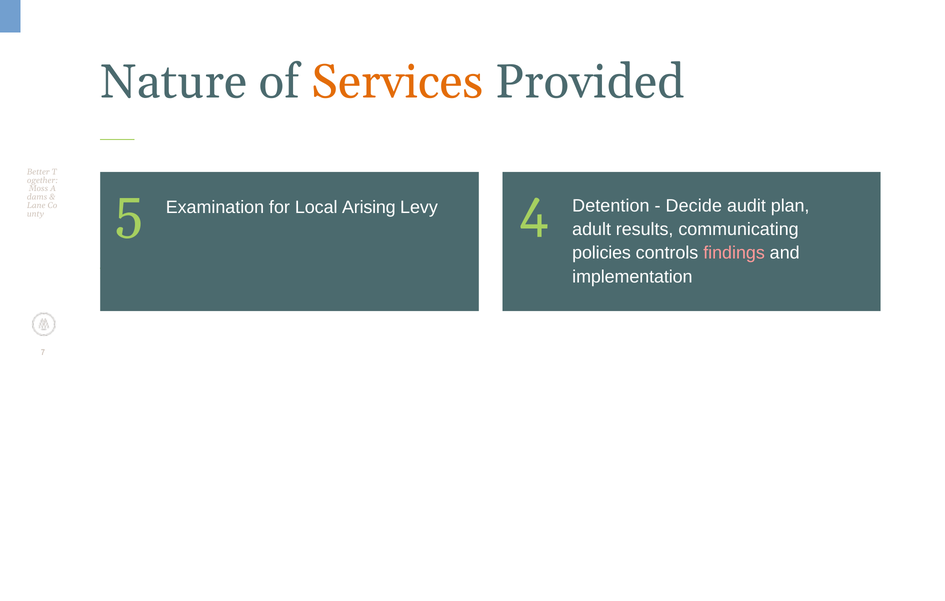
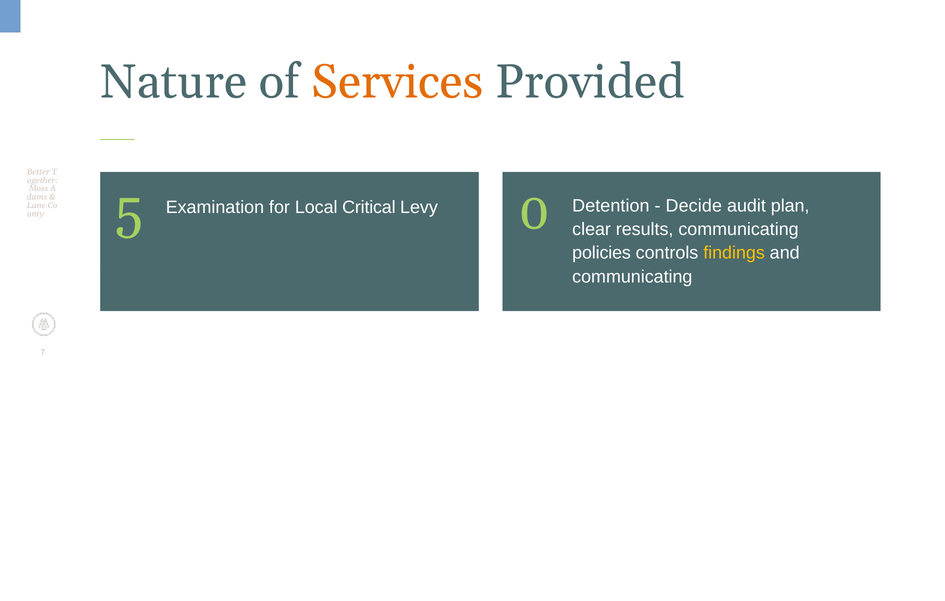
4: 4 -> 0 (534, 211)
Arising: Arising -> Critical (369, 208)
adult: adult -> clear (592, 230)
findings colour: pink -> yellow (734, 253)
implementation: implementation -> communicating (632, 277)
